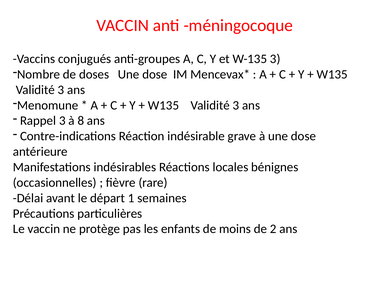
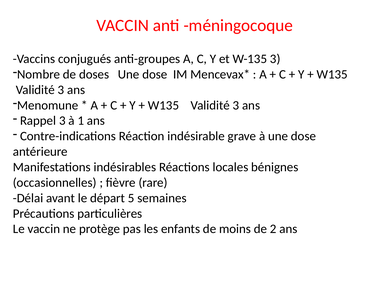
8: 8 -> 1 (81, 121)
1: 1 -> 5 (131, 198)
